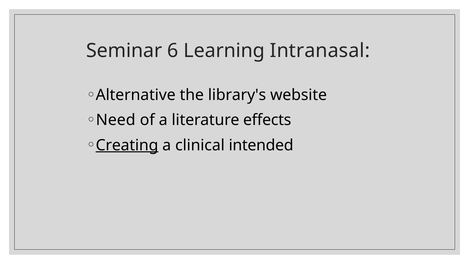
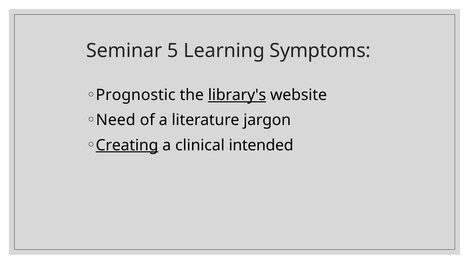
6: 6 -> 5 (173, 51)
Intranasal: Intranasal -> Symptoms (320, 51)
Alternative: Alternative -> Prognostic (136, 95)
library's underline: none -> present (237, 95)
effects: effects -> jargon (267, 120)
